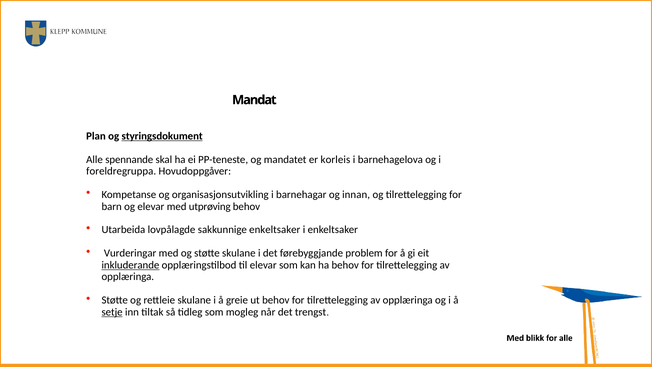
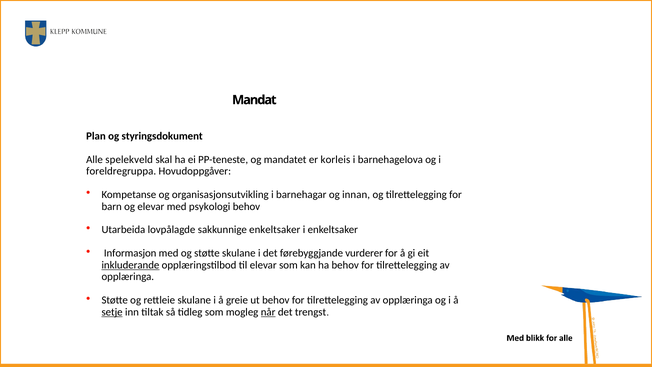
styringsdokument underline: present -> none (162, 136)
spennande: spennande -> spelekveld (129, 159)
utprøving: utprøving -> psykologi (210, 206)
Vurderingar: Vurderingar -> Informasjon (130, 253)
problem: problem -> vurderer (364, 253)
når underline: none -> present (268, 312)
